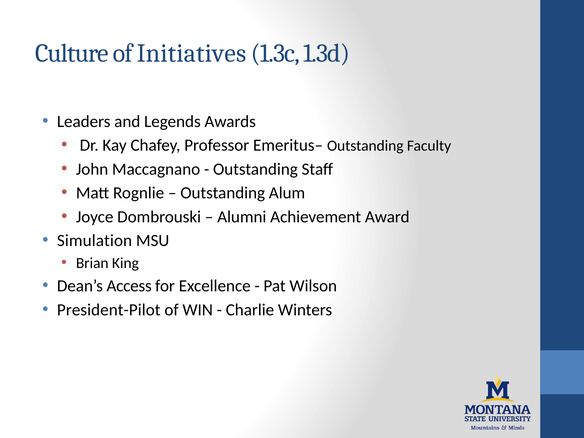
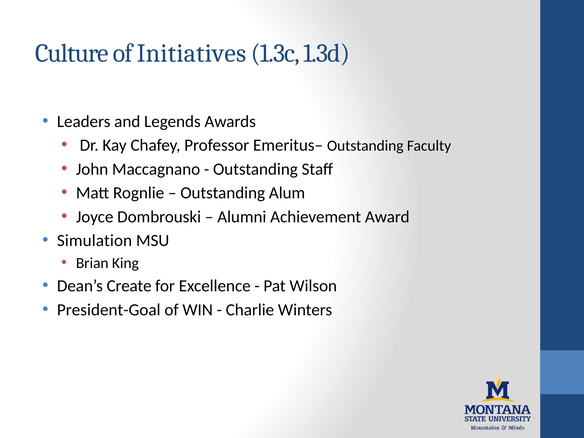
Access: Access -> Create (129, 286)
President-Pilot: President-Pilot -> President-Goal (109, 310)
